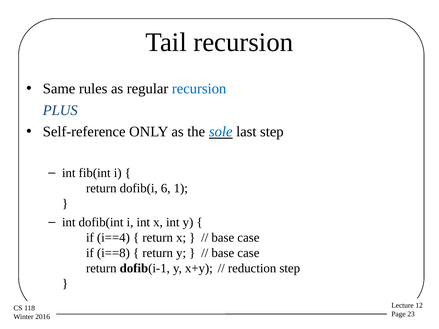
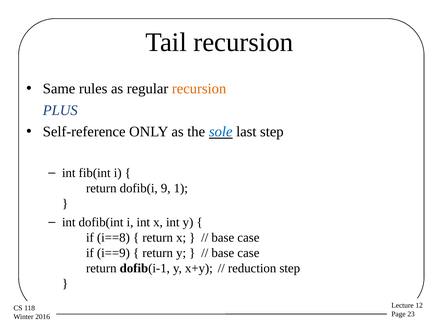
recursion colour: blue -> orange (199, 89)
6: 6 -> 9 (166, 188)
i==4: i==4 -> i==8 (113, 238)
i==8: i==8 -> i==9 (113, 253)
